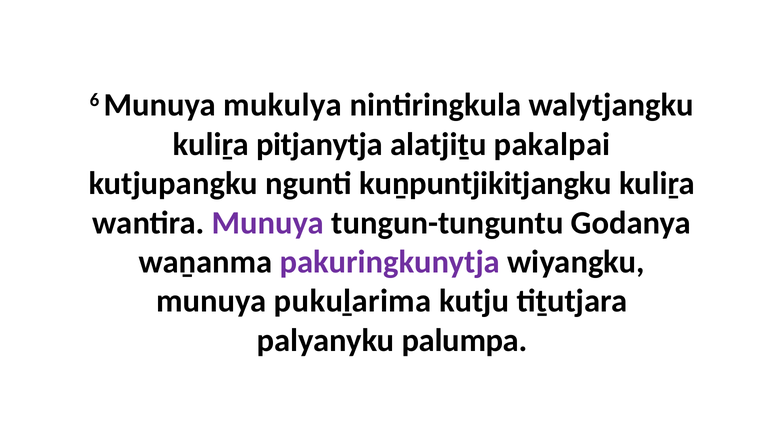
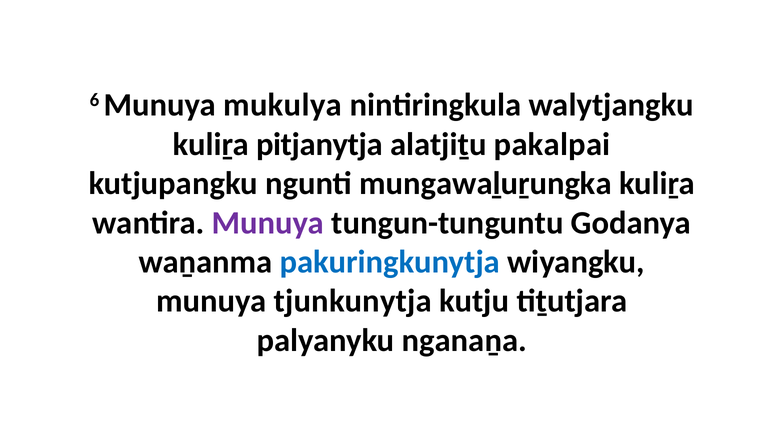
kuṉpuntjikitjangku: kuṉpuntjikitjangku -> mungawaḻuṟungka (486, 184)
pakuringkunytja colour: purple -> blue (390, 262)
pukuḻarima: pukuḻarima -> tjunkunytja (353, 301)
palumpa: palumpa -> nganaṉa (464, 340)
